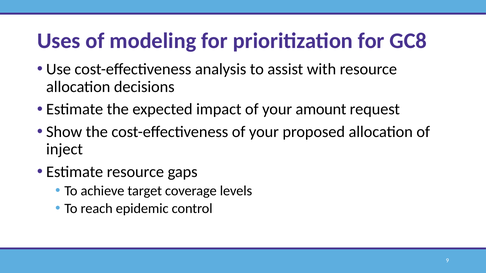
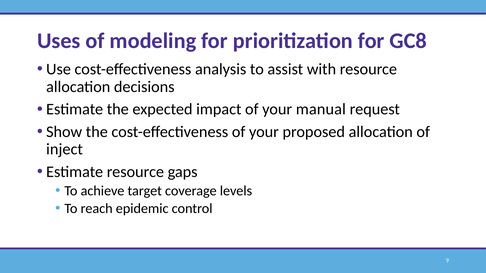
amount: amount -> manual (321, 109)
